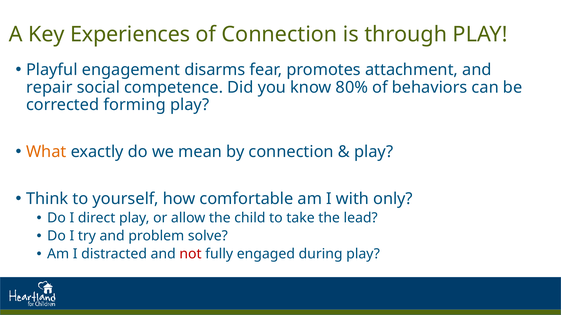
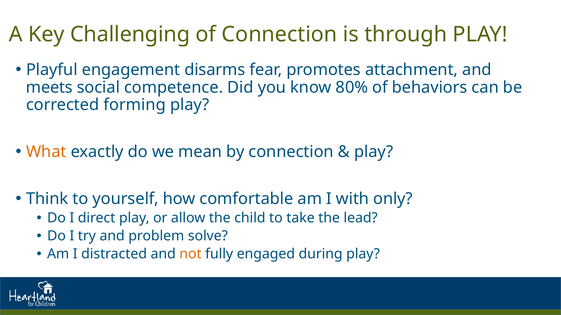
Experiences: Experiences -> Challenging (130, 35)
repair: repair -> meets (49, 87)
not colour: red -> orange (190, 254)
